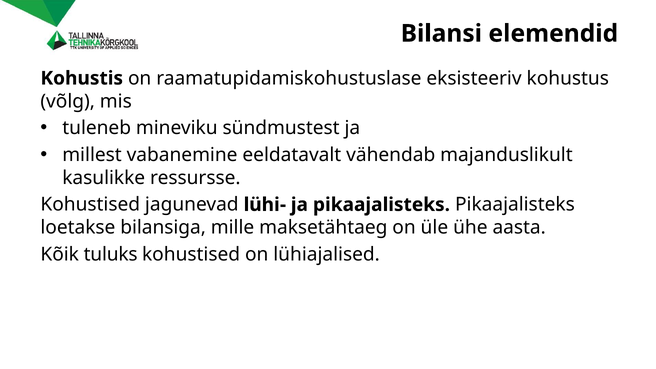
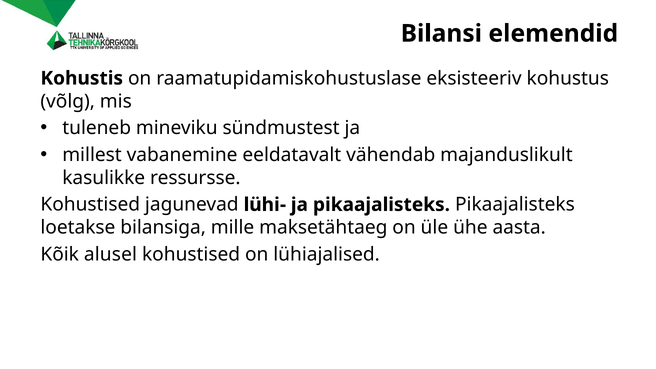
tuluks: tuluks -> alusel (110, 254)
